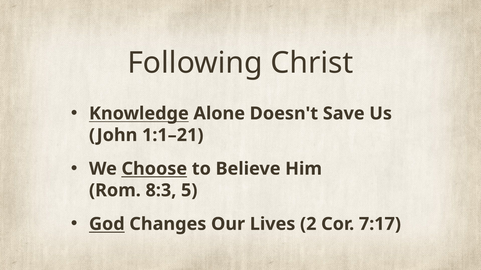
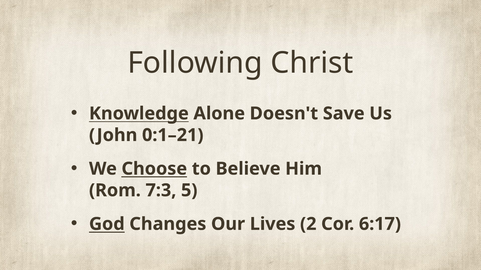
1:1–21: 1:1–21 -> 0:1–21 (173, 135)
8:3: 8:3 -> 7:3 (161, 191)
7:17: 7:17 -> 6:17 (380, 224)
